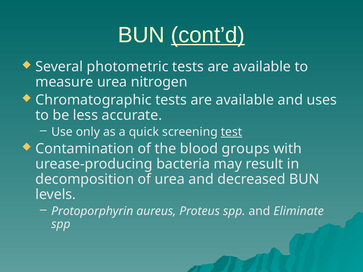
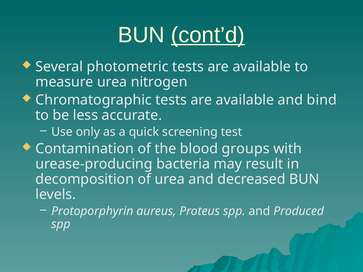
uses: uses -> bind (322, 100)
test underline: present -> none (232, 132)
Eliminate: Eliminate -> Produced (299, 211)
